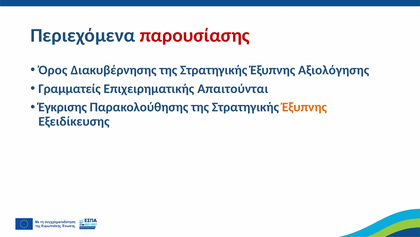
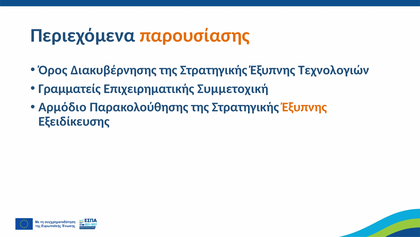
παρουσίασης colour: red -> orange (195, 35)
Αξιολόγησης: Αξιολόγησης -> Τεχνολογιών (334, 70)
Απαιτούνται: Απαιτούνται -> Συμμετοχική (233, 89)
Έγκρισης: Έγκρισης -> Αρμόδιο (62, 108)
